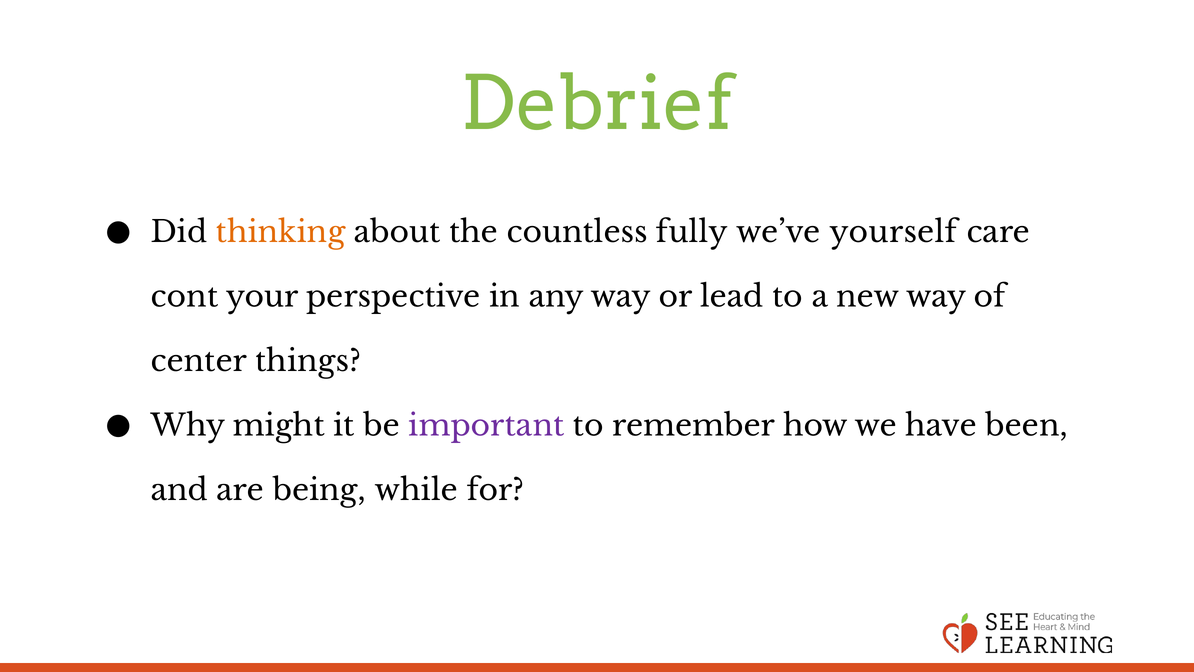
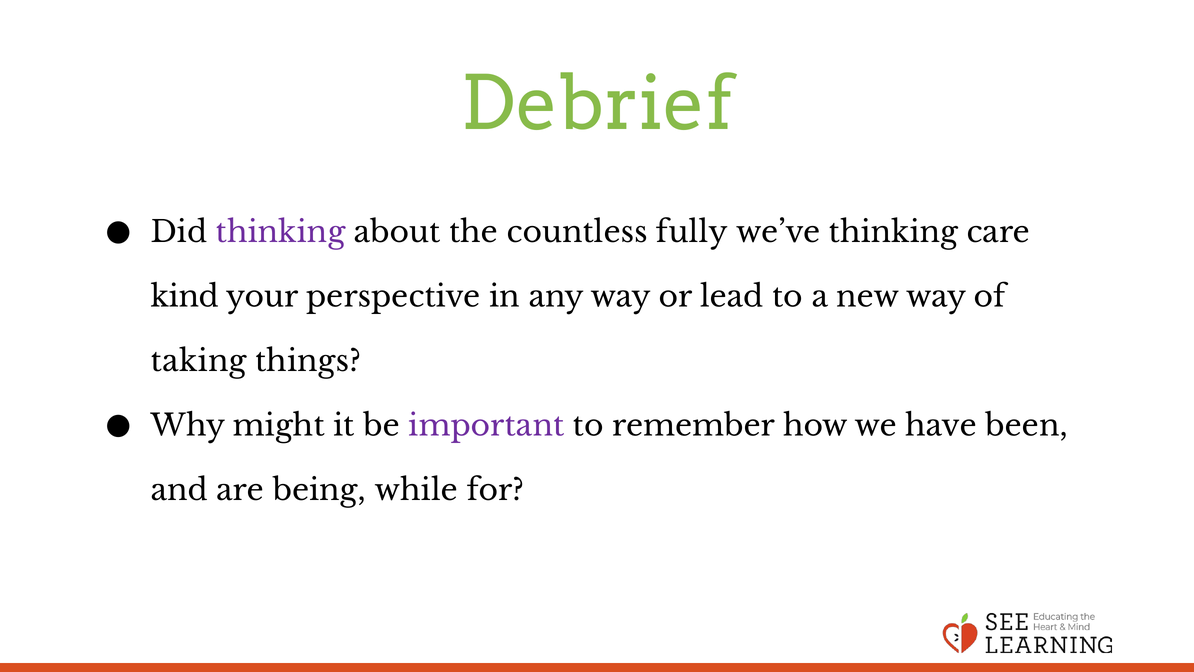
thinking colour: orange -> purple (281, 232)
we’ve yourself: yourself -> thinking (894, 232)
cont: cont -> kind (185, 297)
center: center -> taking (199, 361)
